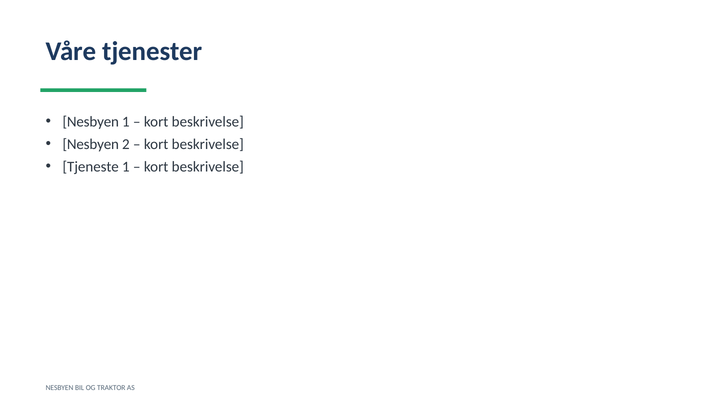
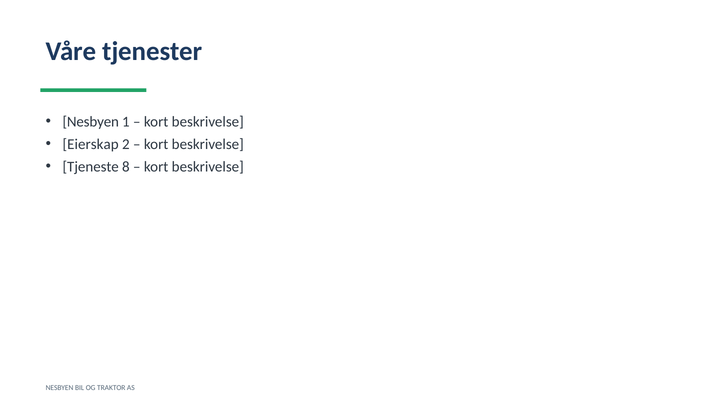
Nesbyen: Nesbyen -> Eierskap (91, 144)
Tjeneste 1: 1 -> 8 (126, 167)
